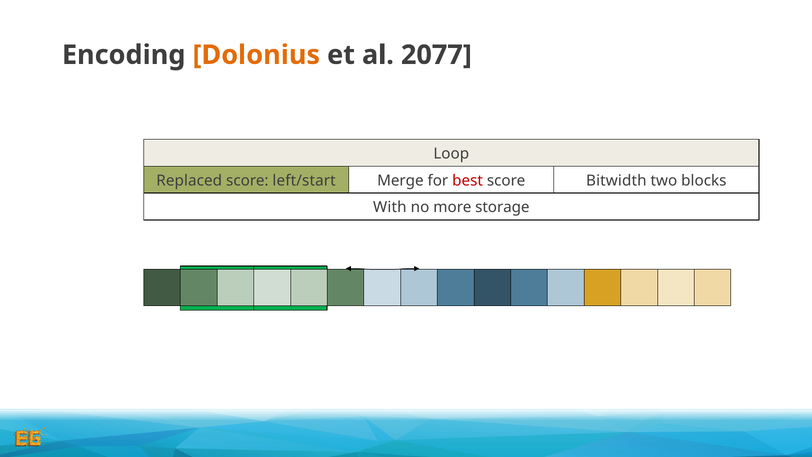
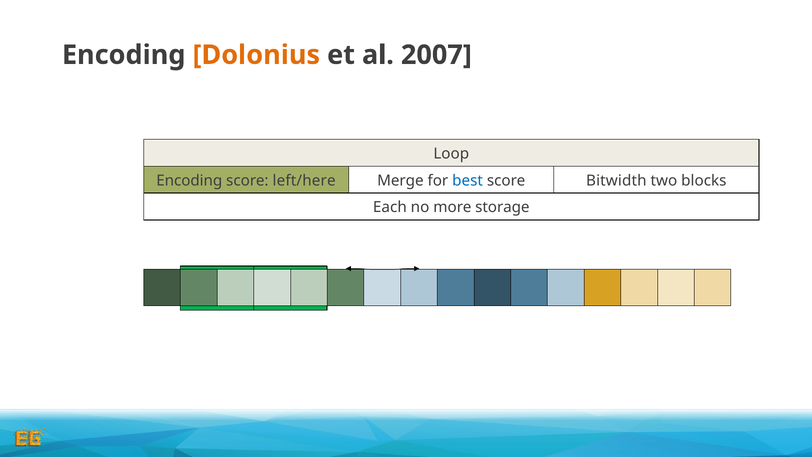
2077: 2077 -> 2007 (436, 55)
Replaced: Replaced -> Encoding (189, 180)
left/start: left/start -> left/here (304, 180)
best colour: red -> blue (468, 180)
With: With -> Each (390, 207)
